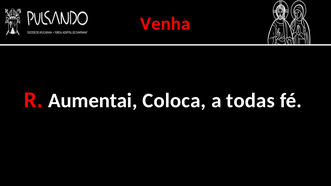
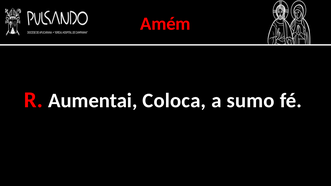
Venha: Venha -> Amém (165, 24)
todas: todas -> sumo (251, 101)
